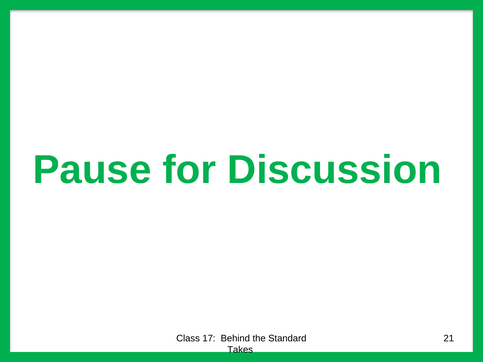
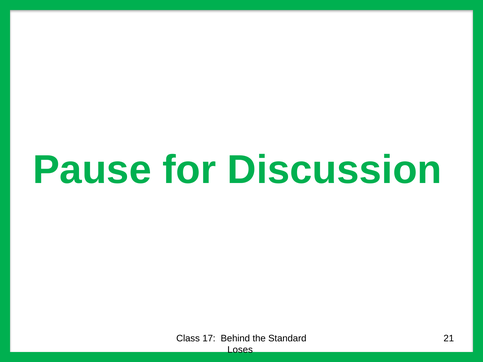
Takes: Takes -> Loses (240, 350)
